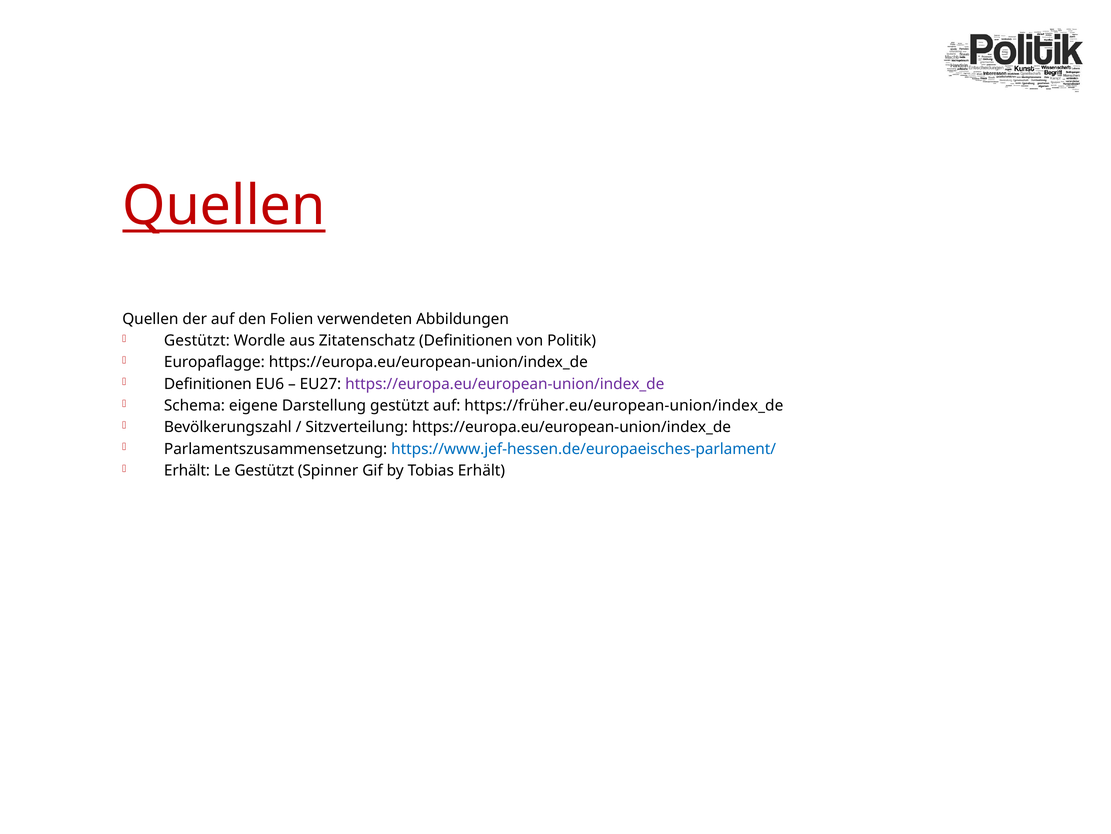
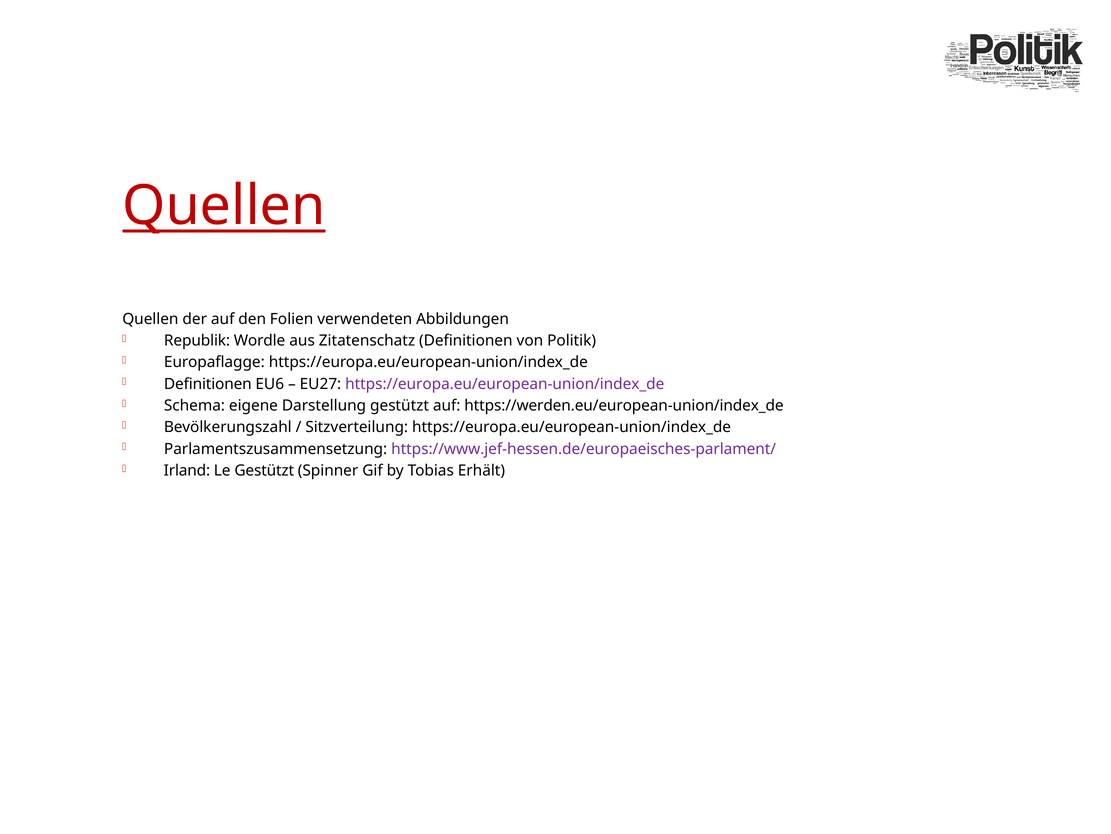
Gestützt: Gestützt -> Republik (197, 340)
https://früher.eu/european-union/index_de: https://früher.eu/european-union/index_de -> https://werden.eu/european-union/index_de (624, 405)
https://www.jef-hessen.de/europaeisches-parlament/ colour: blue -> purple (584, 449)
Erhält: Erhält -> Irland (187, 470)
